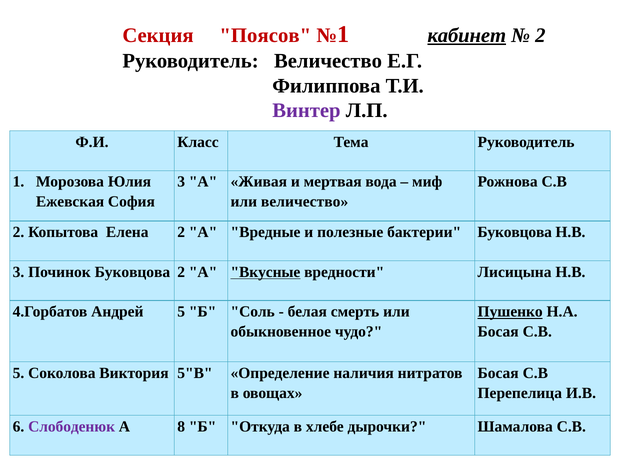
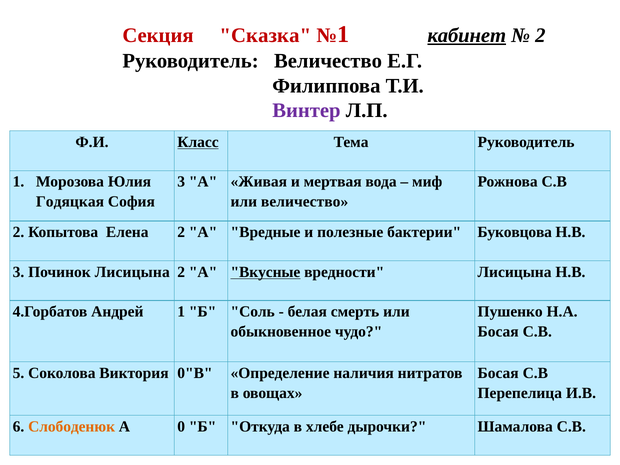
Поясов: Поясов -> Сказка (265, 35)
Класс underline: none -> present (198, 142)
Ежевская: Ежевская -> Годяцкая (70, 202)
Починок Буковцова: Буковцова -> Лисицына (132, 272)
Андрей 5: 5 -> 1 (181, 312)
Пушенко underline: present -> none (510, 312)
5"В: 5"В -> 0"В (195, 373)
Слободенюк colour: purple -> orange (72, 427)
8: 8 -> 0 (181, 427)
